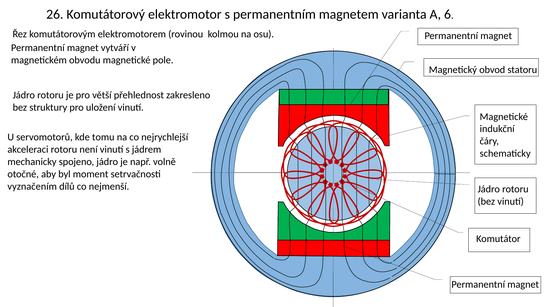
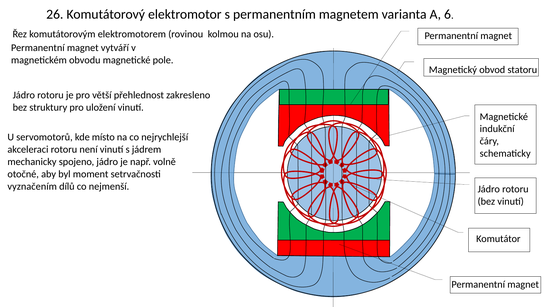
tomu: tomu -> místo (103, 137)
